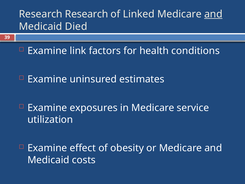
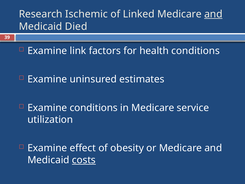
Research Research: Research -> Ischemic (86, 14)
Examine exposures: exposures -> conditions (94, 108)
costs underline: none -> present (84, 160)
